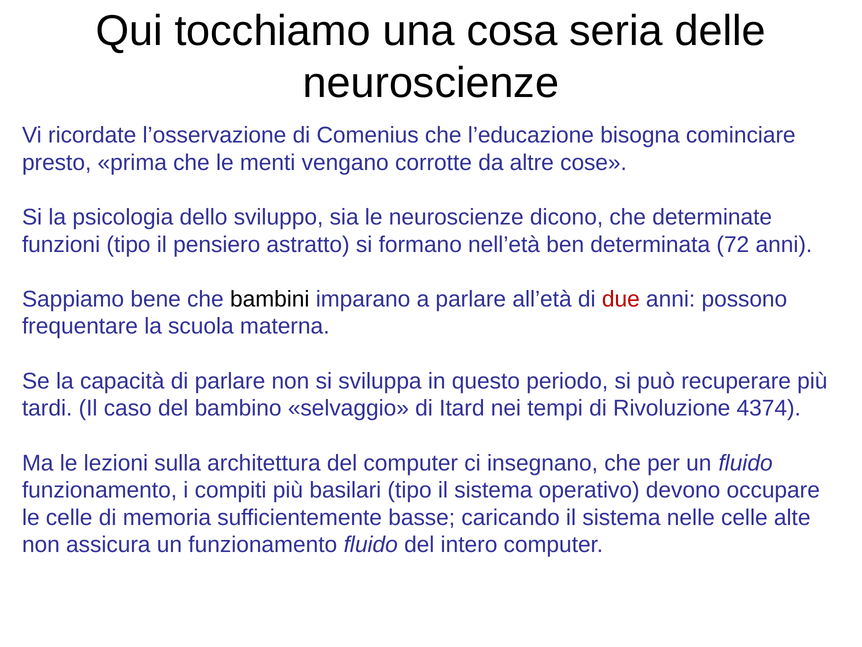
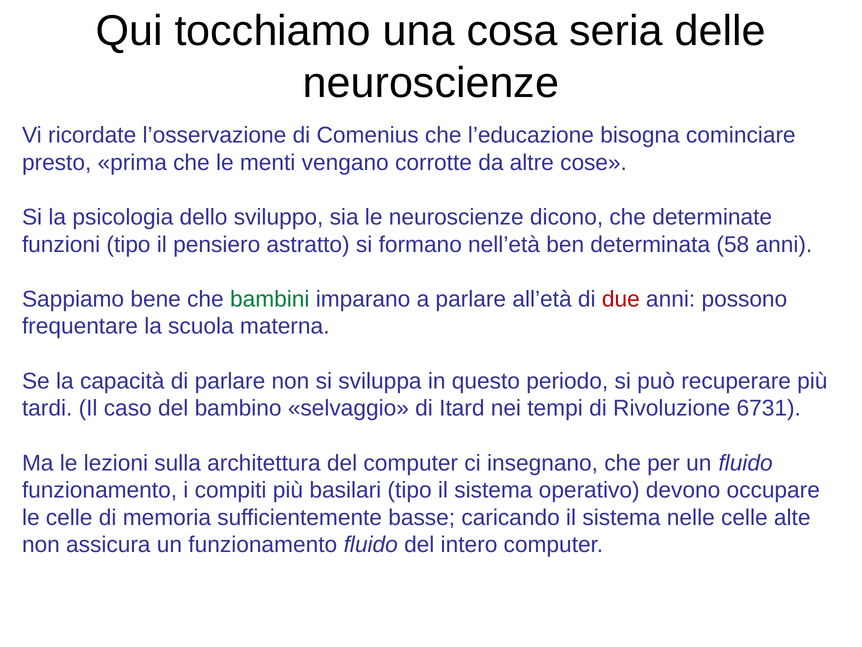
72: 72 -> 58 (733, 244)
bambini colour: black -> green (270, 299)
4374: 4374 -> 6731 (769, 408)
